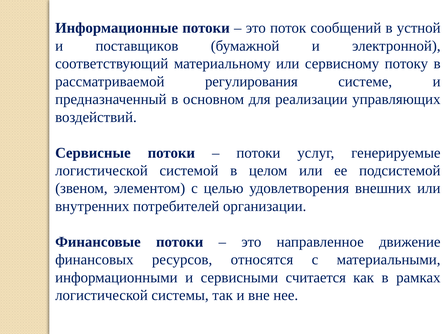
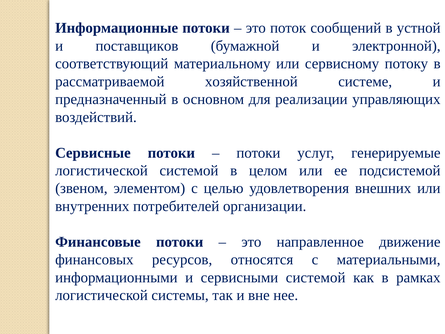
регулирования: регулирования -> хозяйственной (251, 81)
сервисными считается: считается -> системой (316, 277)
